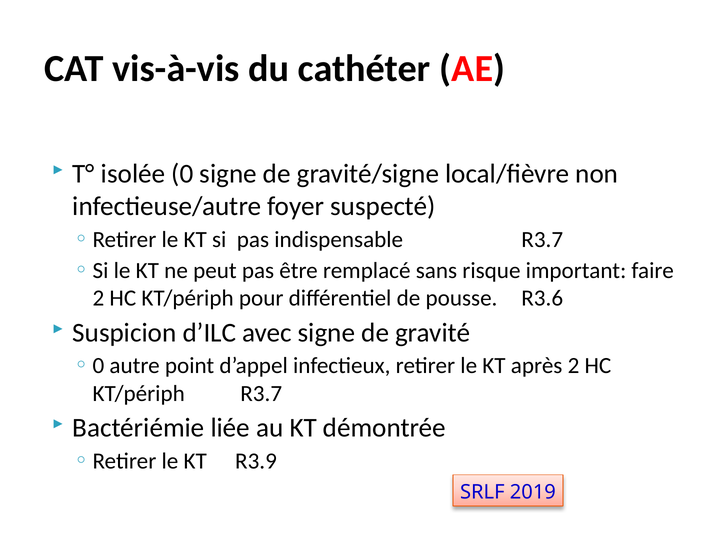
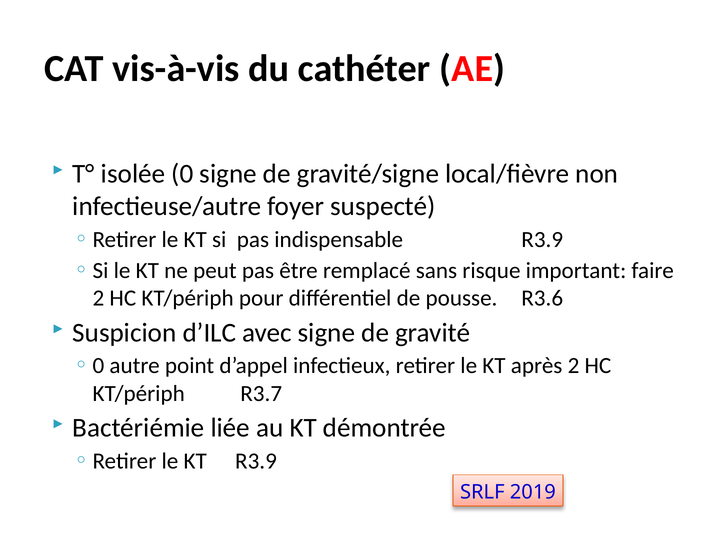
indispensable R3.7: R3.7 -> R3.9 (542, 239)
